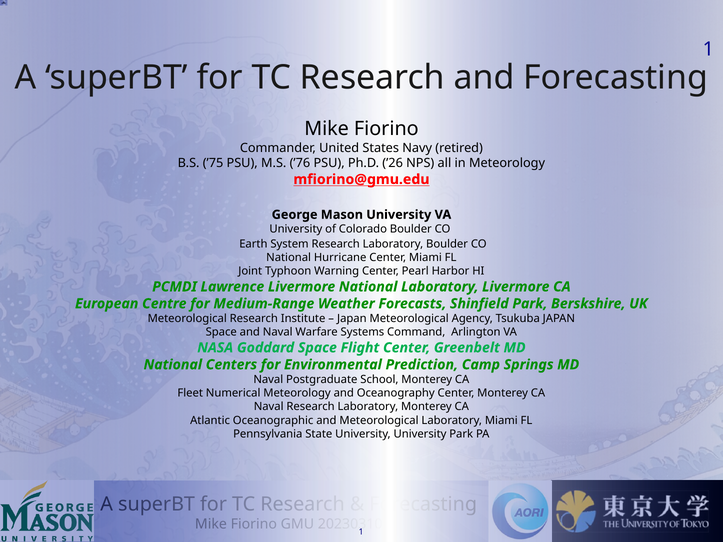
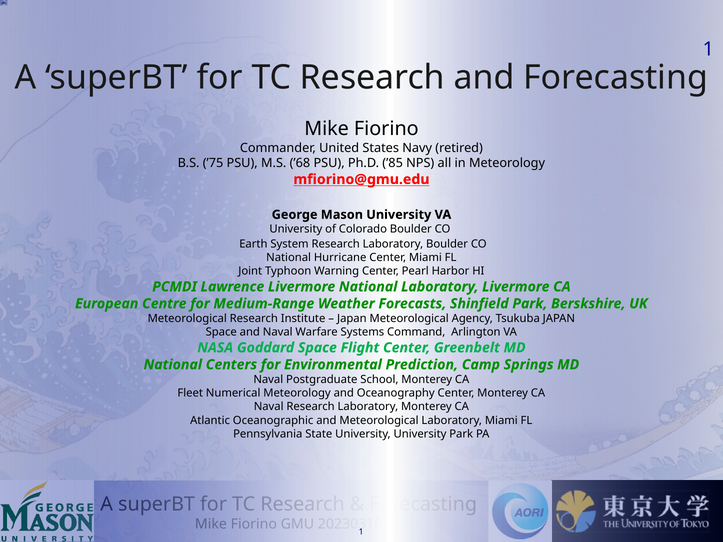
’76: ’76 -> ’68 (300, 163)
’26: ’26 -> ’85 (393, 163)
